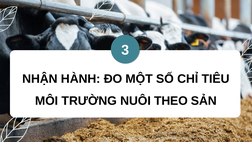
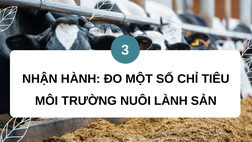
THEO: THEO -> LÀNH (171, 101)
